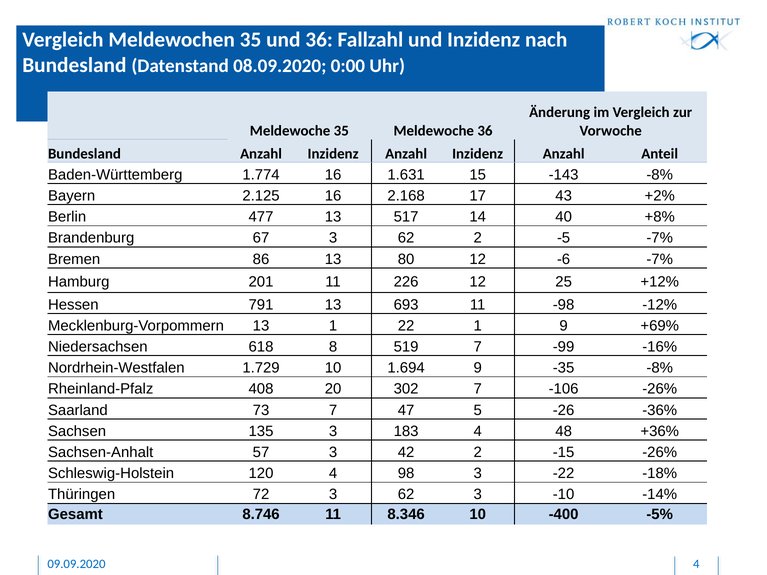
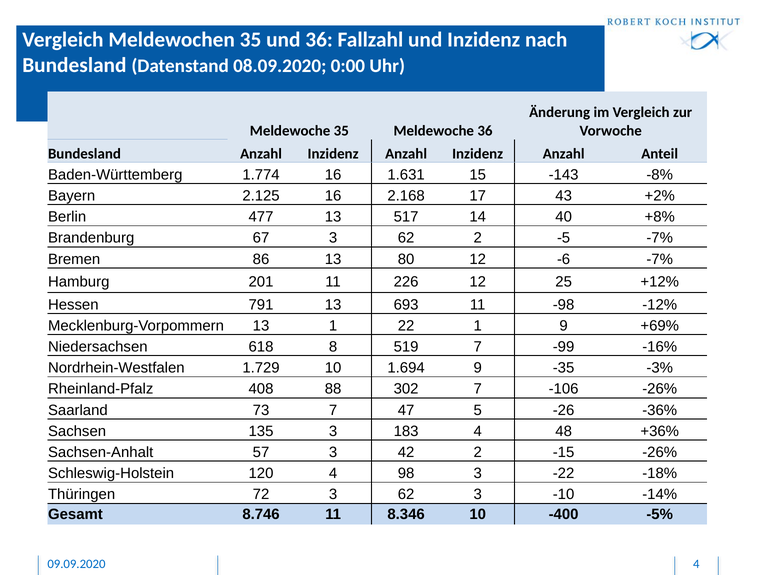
-35 -8%: -8% -> -3% (660, 368)
20: 20 -> 88 (333, 389)
